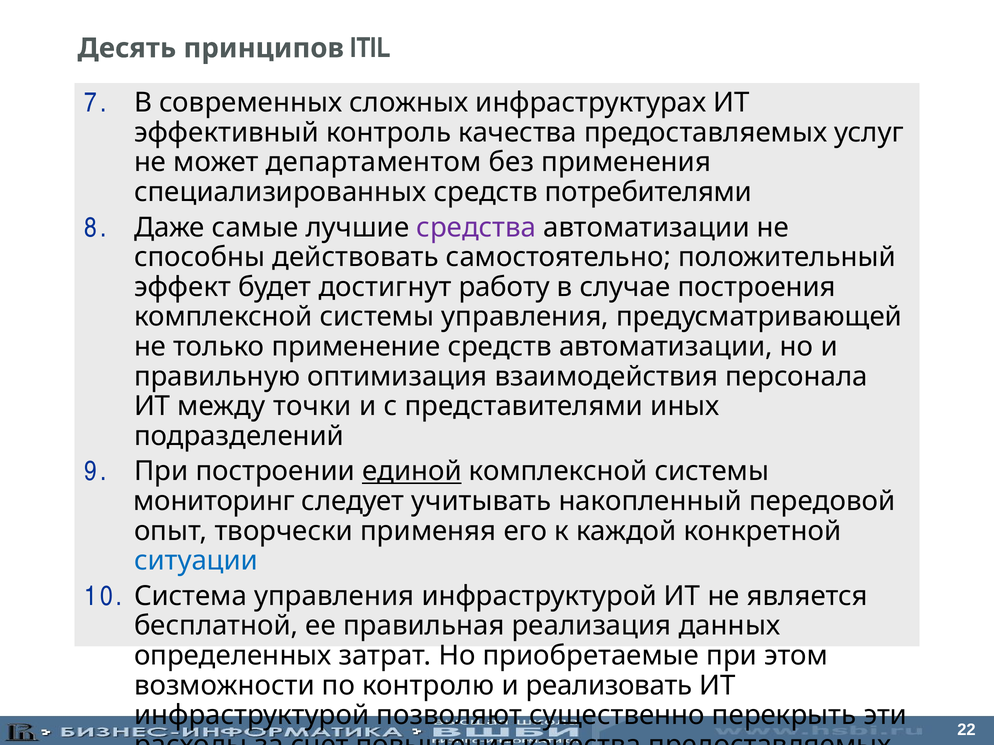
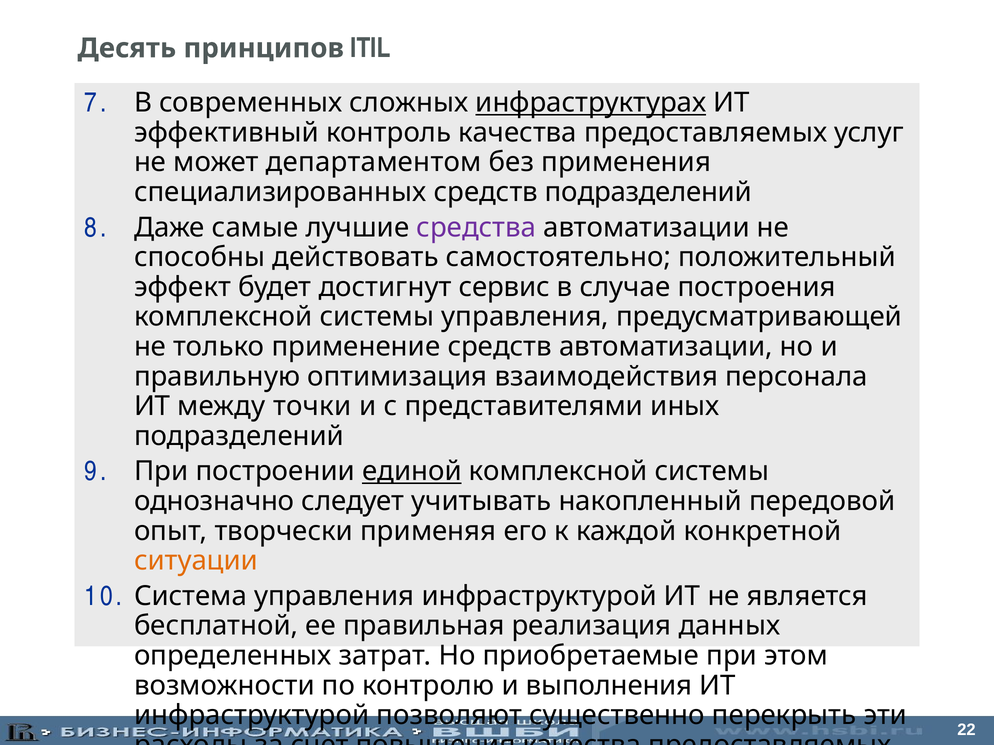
инфраструктурах underline: none -> present (591, 103)
средств потребителями: потребителями -> подразделений (648, 192)
работу: работу -> сервис (504, 287)
мониторинг: мониторинг -> однозначно (214, 502)
ситуации colour: blue -> orange (196, 561)
реализовать: реализовать -> выполнения (609, 686)
